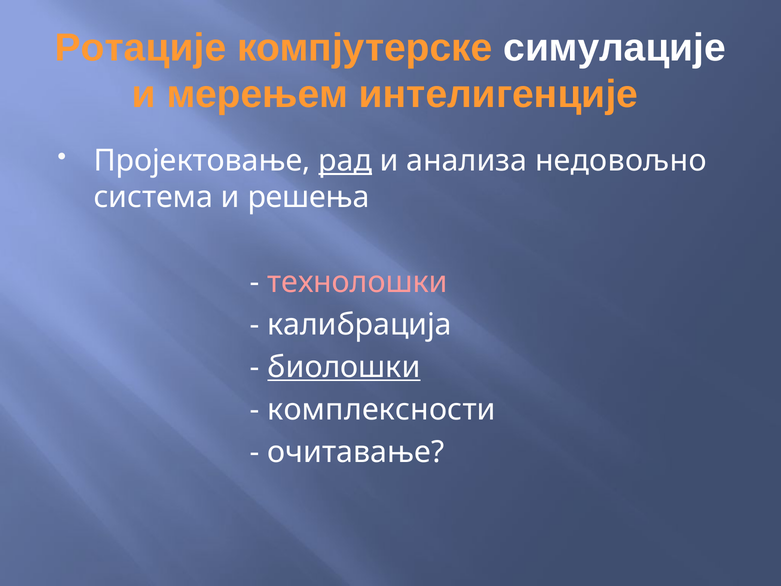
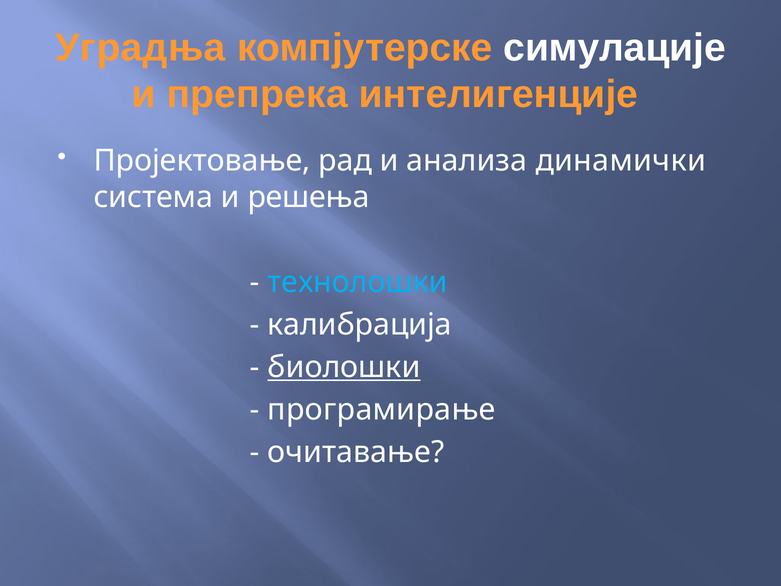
Ротације: Ротације -> Уградња (140, 48)
мерењем: мерењем -> препрека (257, 94)
рад underline: present -> none (345, 161)
недовољно: недовољно -> динамички (621, 161)
технолошки colour: pink -> light blue (357, 282)
комплексности: комплексности -> програмирање (382, 410)
